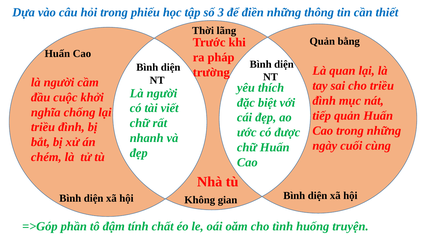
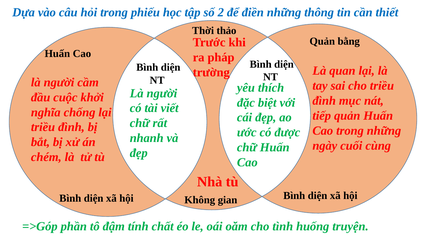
3: 3 -> 2 (221, 12)
lãng: lãng -> thảo (226, 31)
